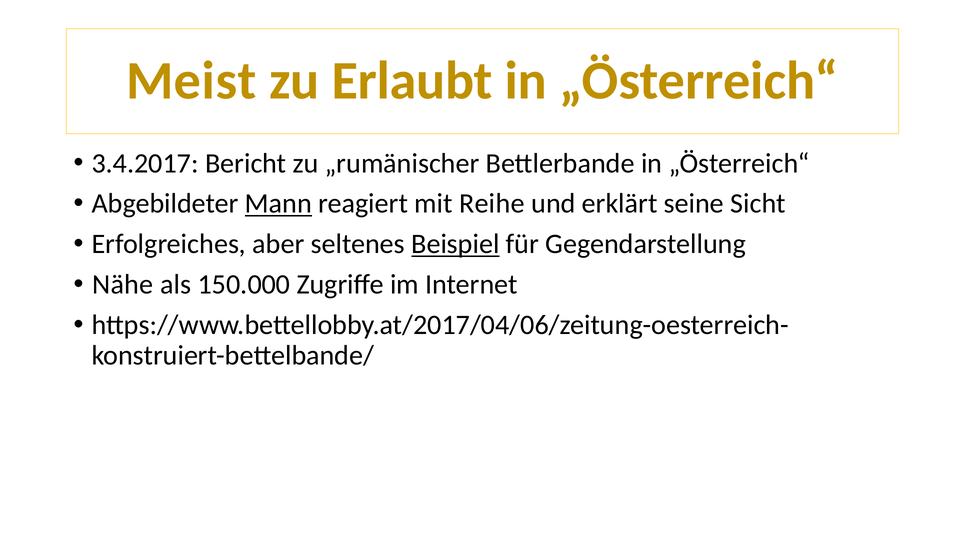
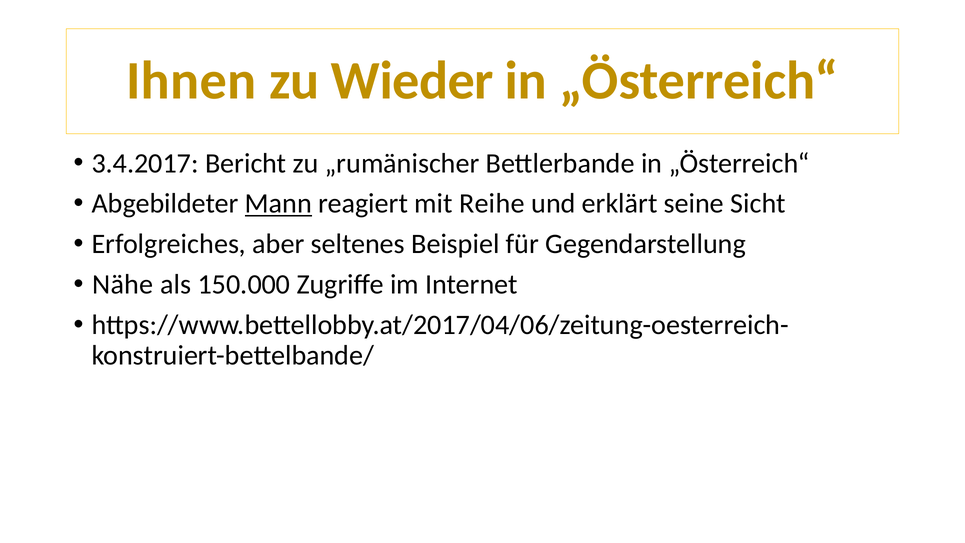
Meist: Meist -> Ihnen (191, 81)
Erlaubt: Erlaubt -> Wieder (412, 81)
Beispiel underline: present -> none (455, 244)
